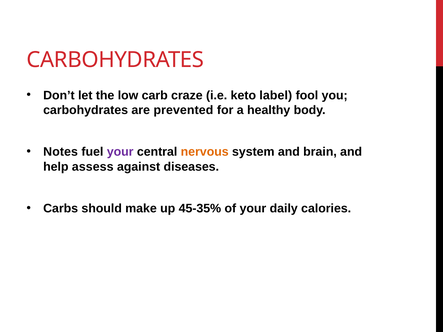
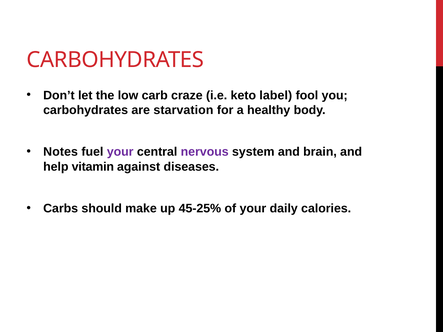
prevented: prevented -> starvation (183, 110)
nervous colour: orange -> purple (205, 152)
assess: assess -> vitamin (93, 167)
45-35%: 45-35% -> 45-25% (200, 209)
